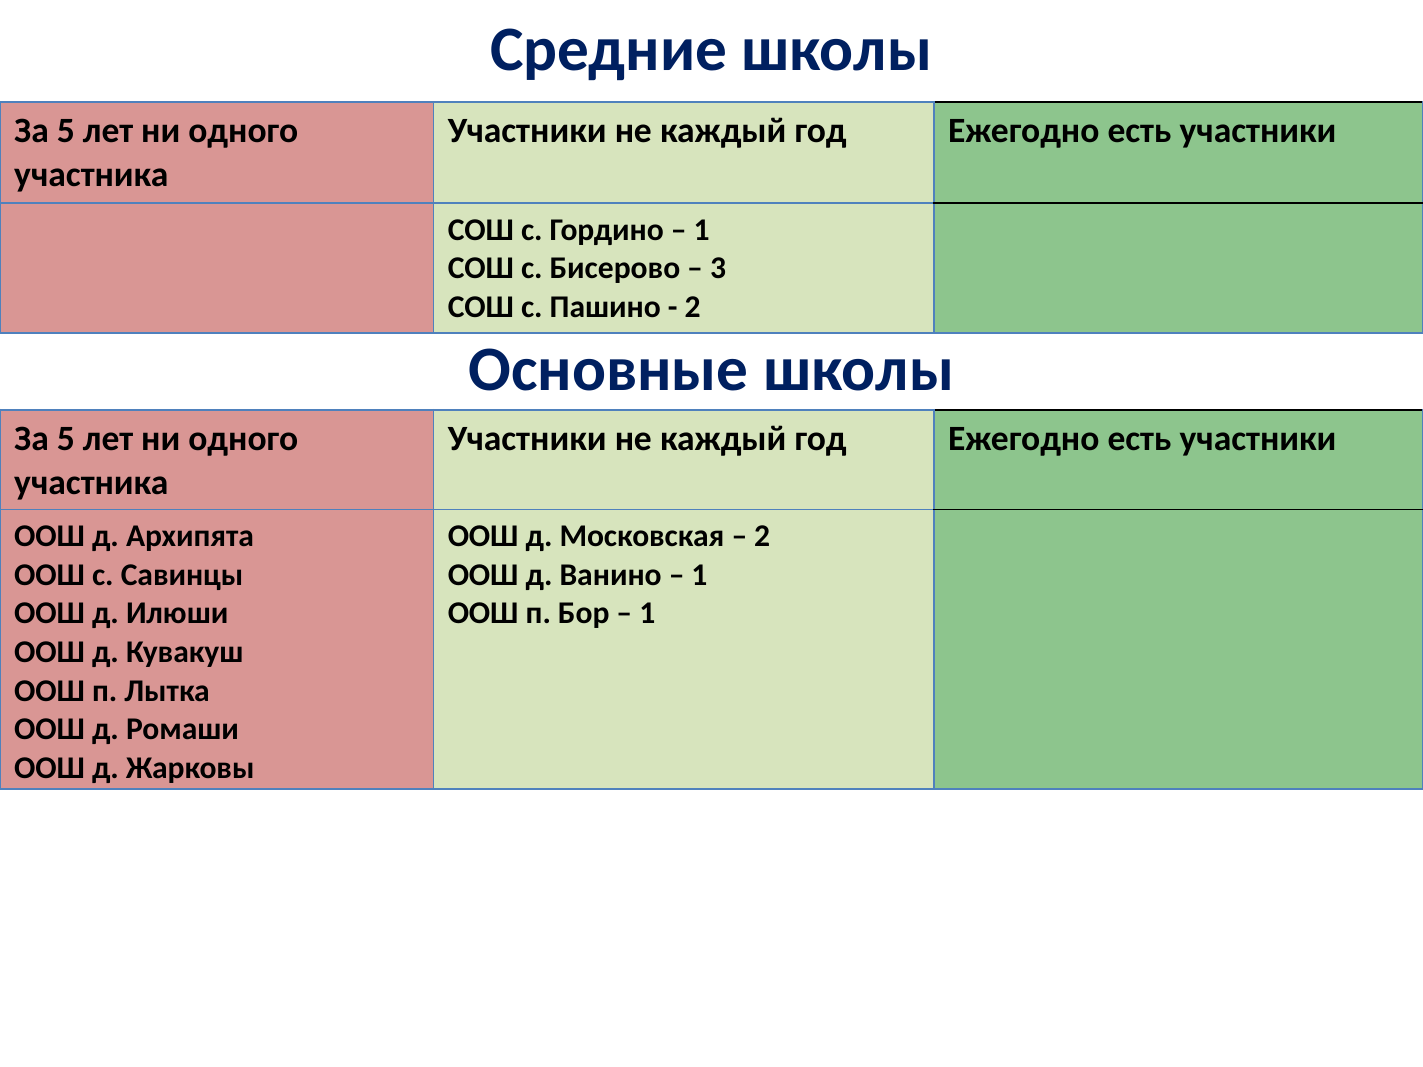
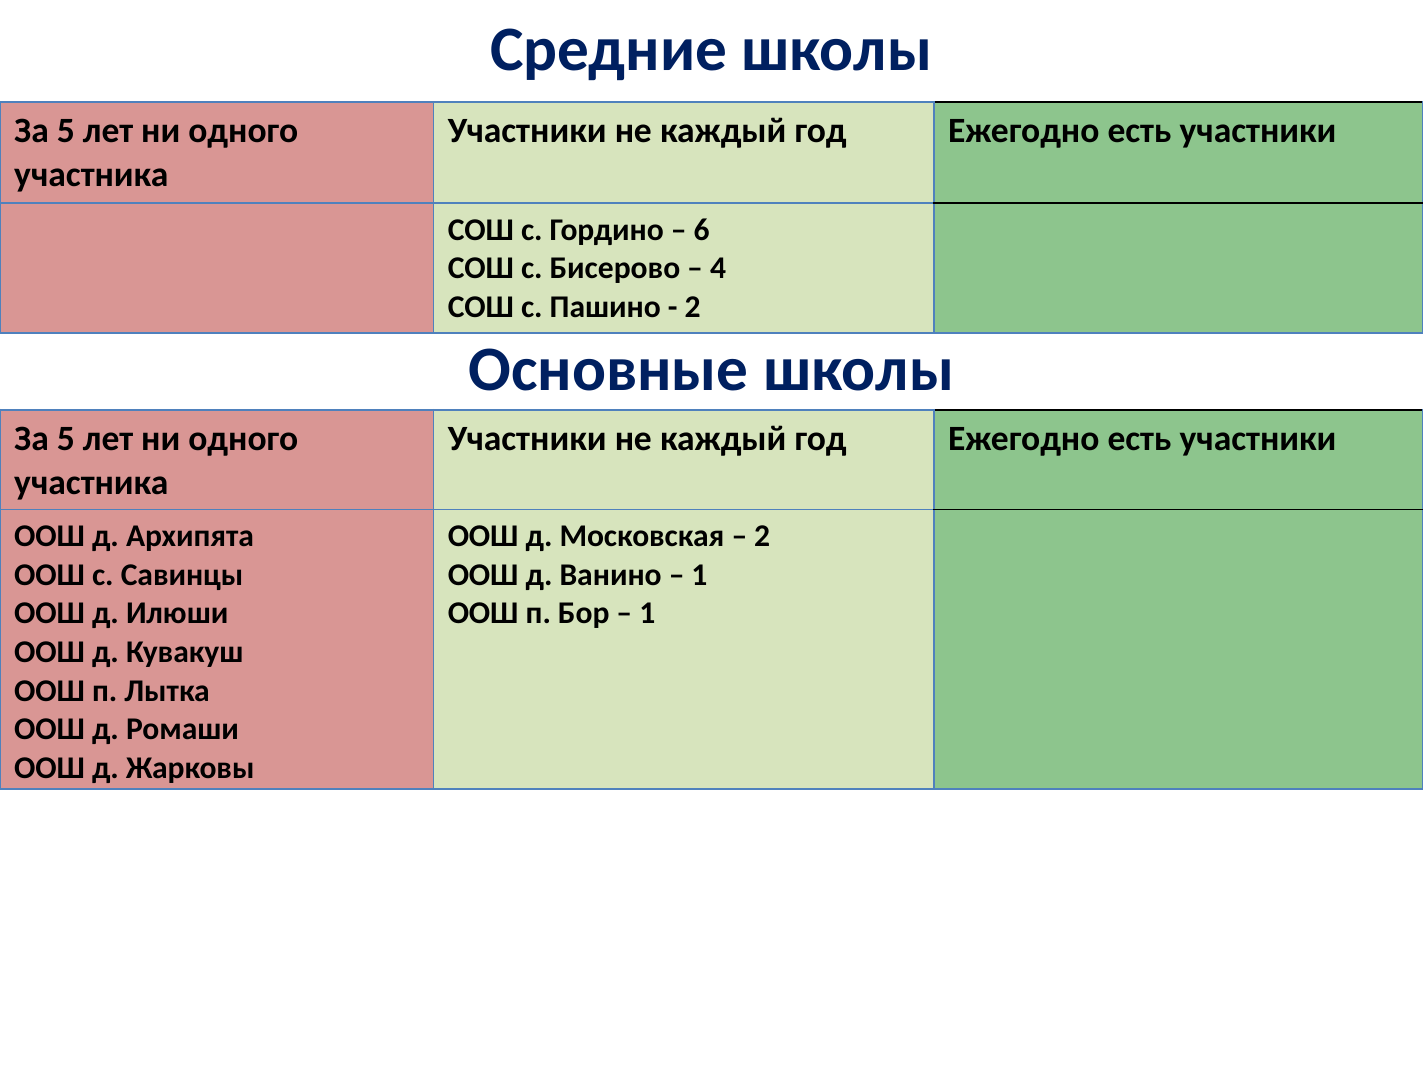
1: 1 -> 6 (702, 230)
3: 3 -> 4 (718, 269)
